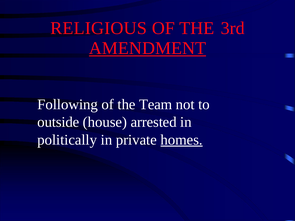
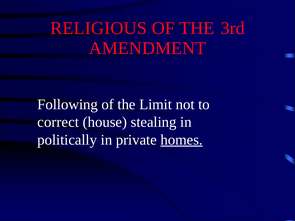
AMENDMENT underline: present -> none (148, 48)
Team: Team -> Limit (156, 105)
outside: outside -> correct (58, 122)
arrested: arrested -> stealing (154, 122)
